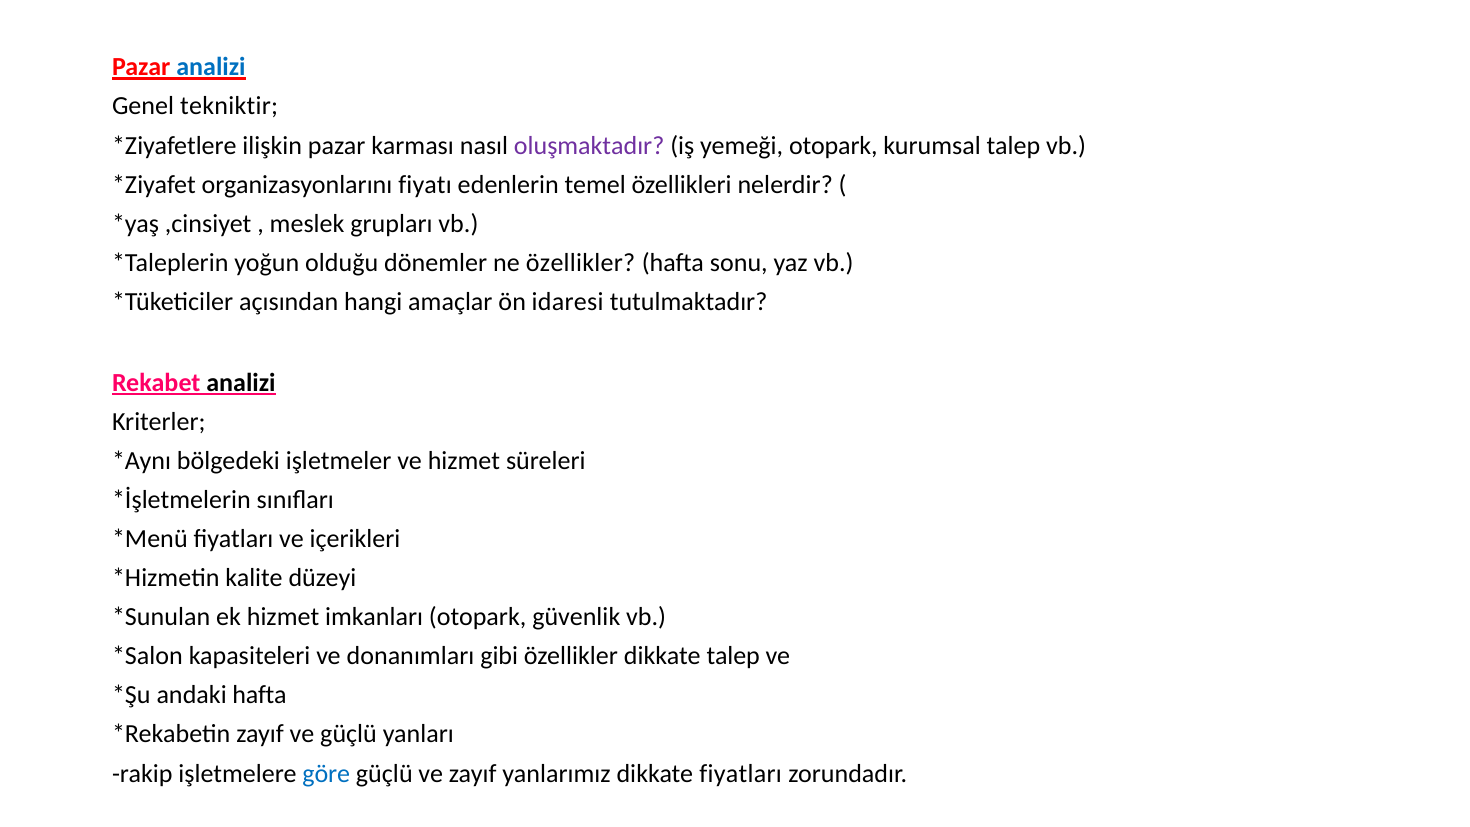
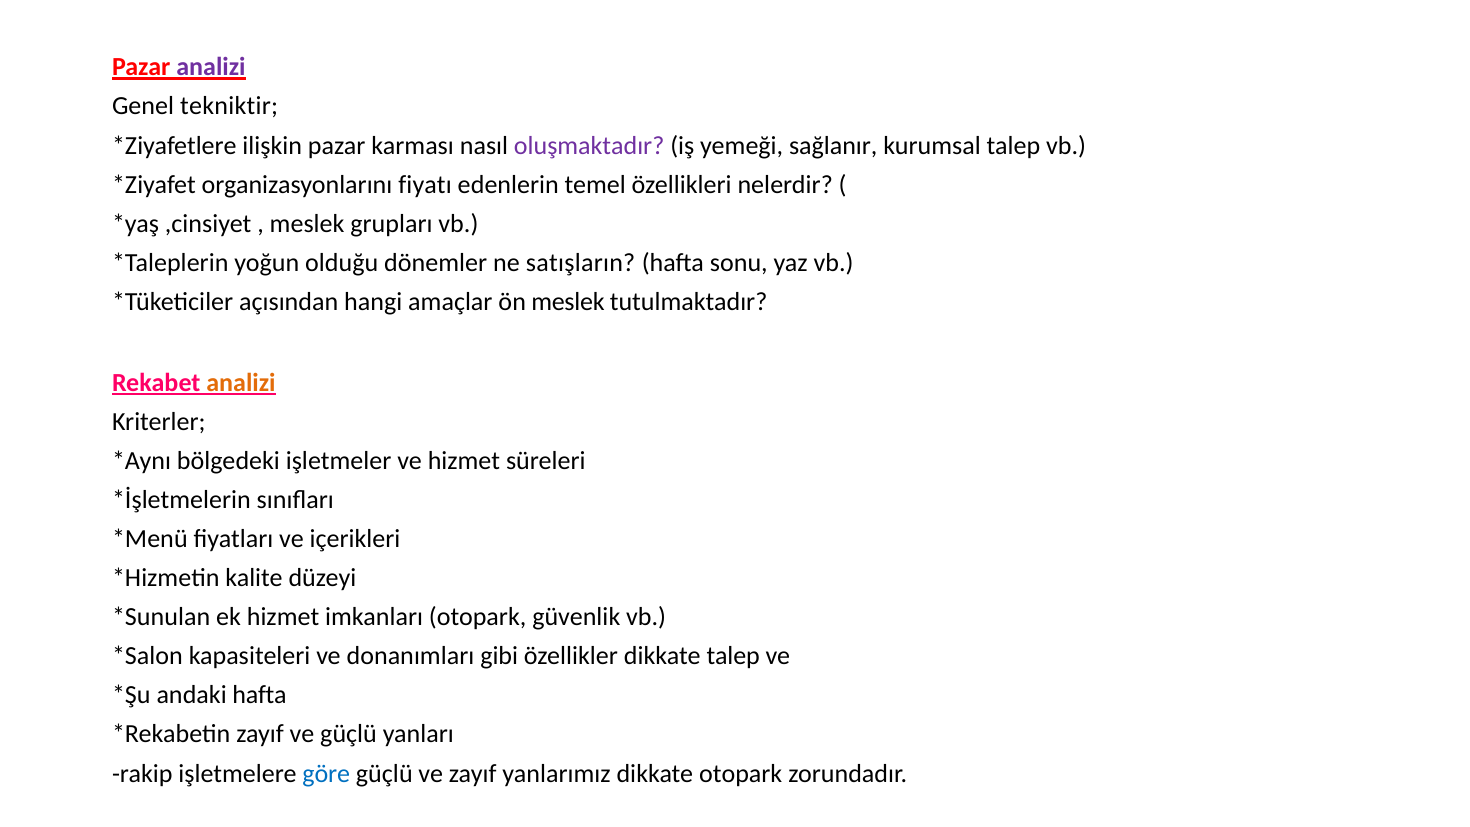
analizi colour: blue -> purple (211, 67)
yemeği otopark: otopark -> sağlanır (833, 145)
ne özellikler: özellikler -> satışların (581, 263)
ön idaresi: idaresi -> meslek (568, 302)
analizi colour: black -> orange (241, 383)
dikkate fiyatları: fiyatları -> otopark (741, 773)
